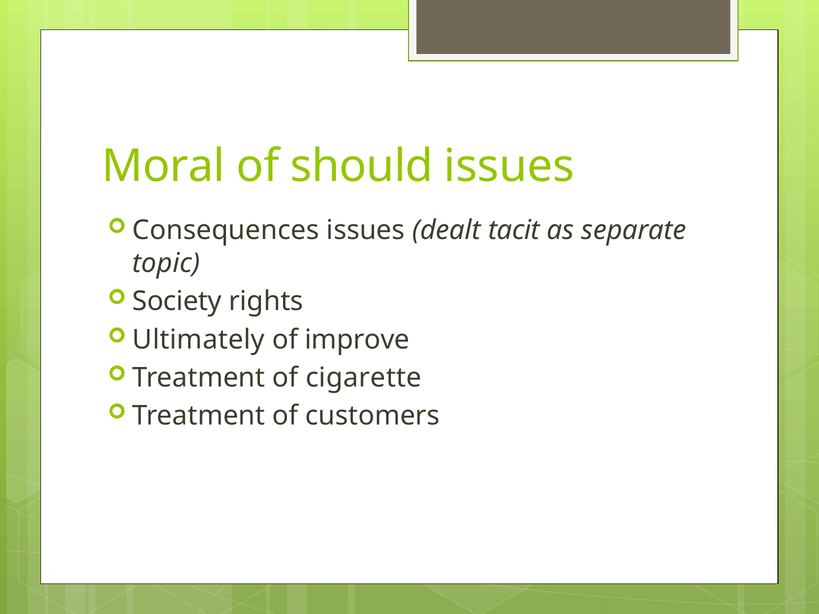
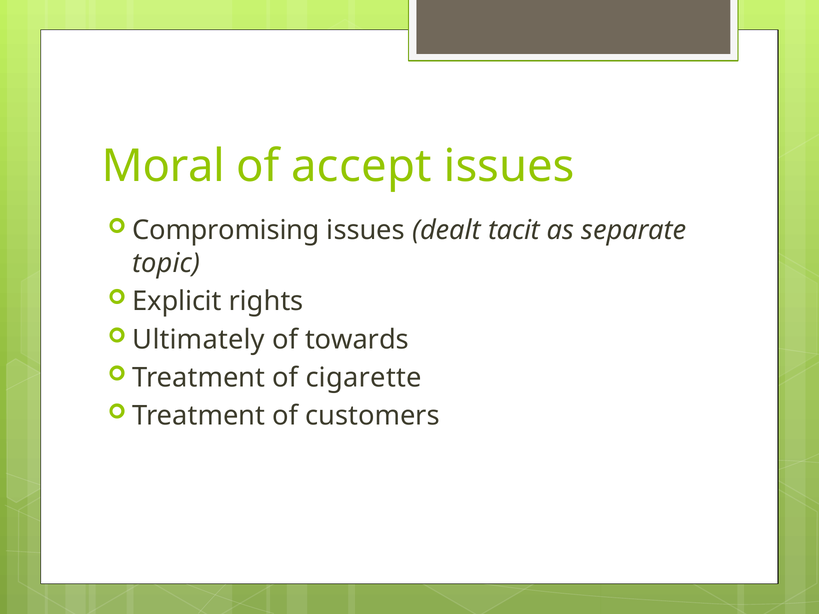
should: should -> accept (361, 166)
Consequences: Consequences -> Compromising (226, 231)
Society: Society -> Explicit (177, 301)
improve: improve -> towards (357, 340)
